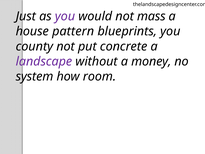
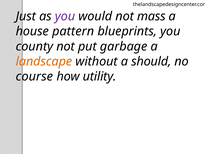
concrete: concrete -> garbage (124, 46)
landscape colour: purple -> orange (44, 61)
money: money -> should (151, 61)
system: system -> course (34, 76)
room: room -> utility (100, 76)
